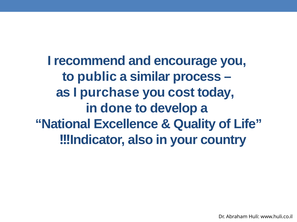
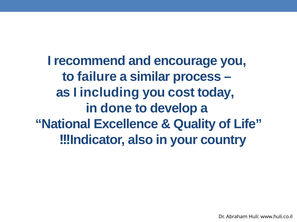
public: public -> failure (97, 77)
purchase: purchase -> including (110, 93)
